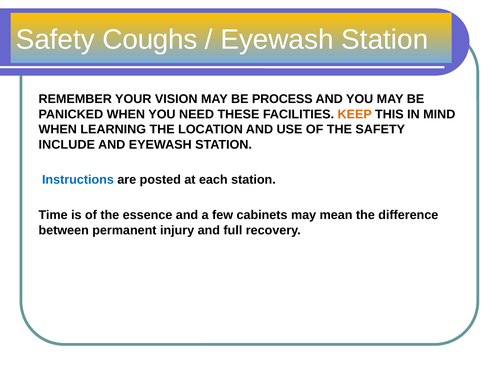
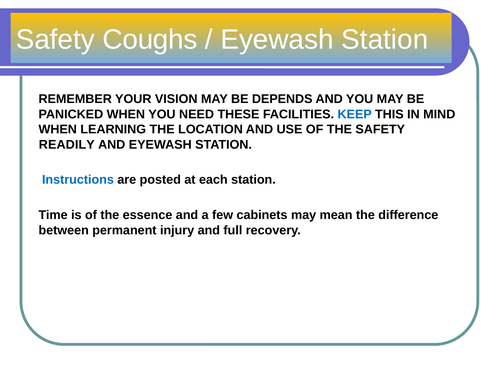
PROCESS: PROCESS -> DEPENDS (282, 99)
KEEP colour: orange -> blue (355, 114)
INCLUDE: INCLUDE -> READILY (67, 144)
